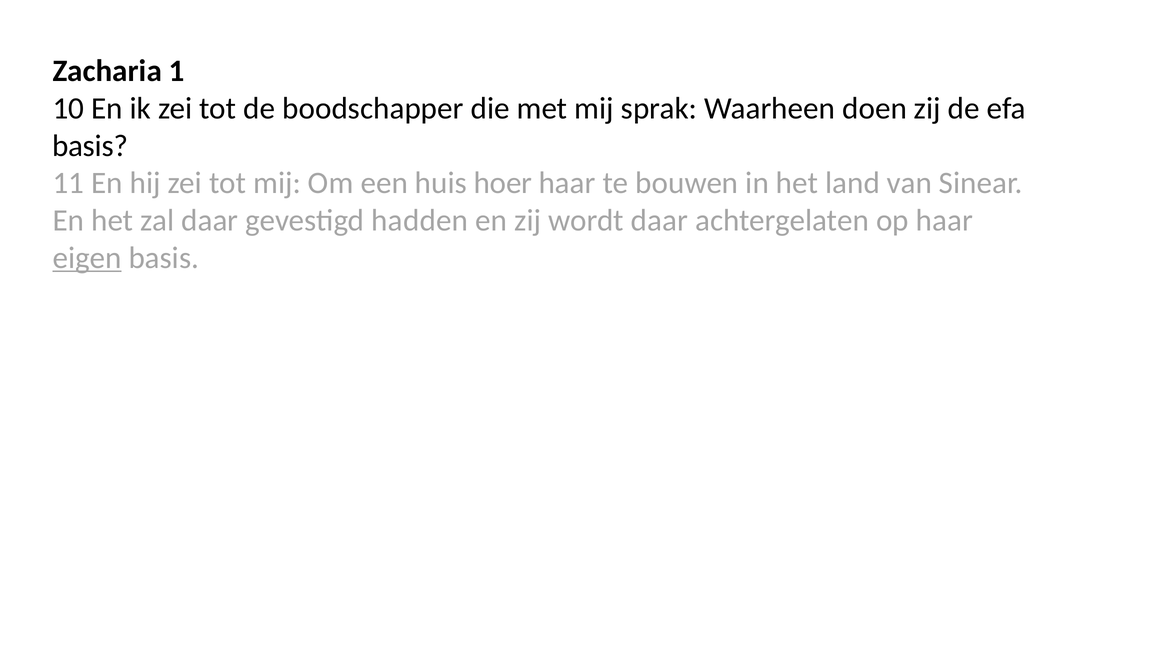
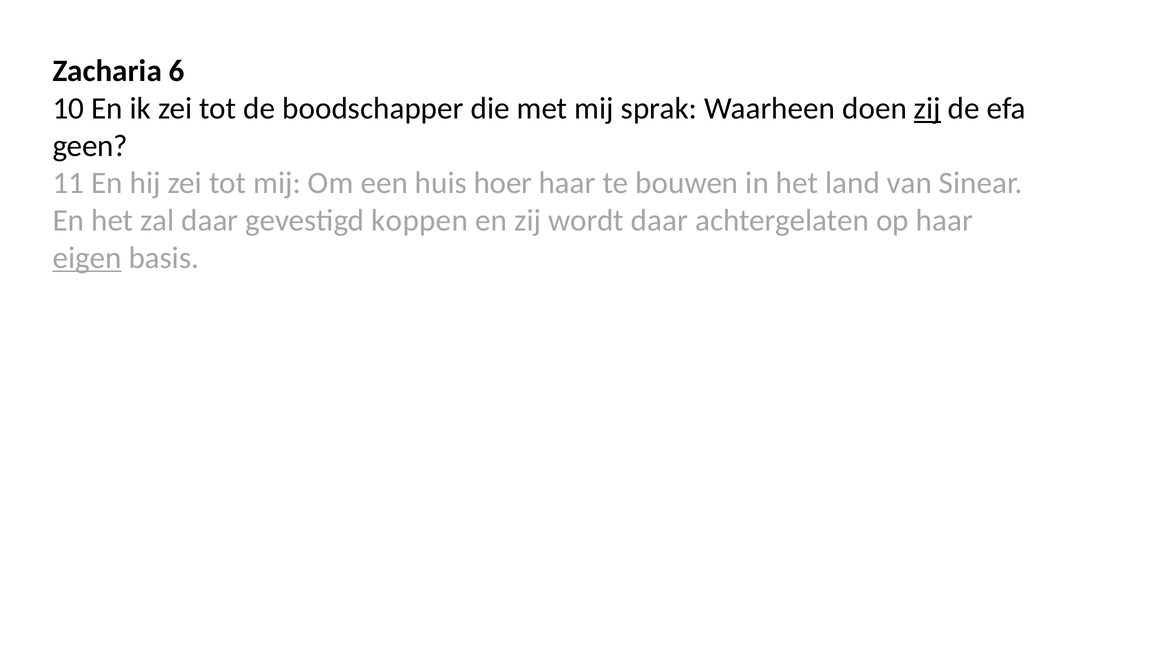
1: 1 -> 6 (177, 71)
zij underline: none -> present (927, 108)
basis: basis -> geen (90, 146)
hadden: hadden -> koppen (420, 220)
